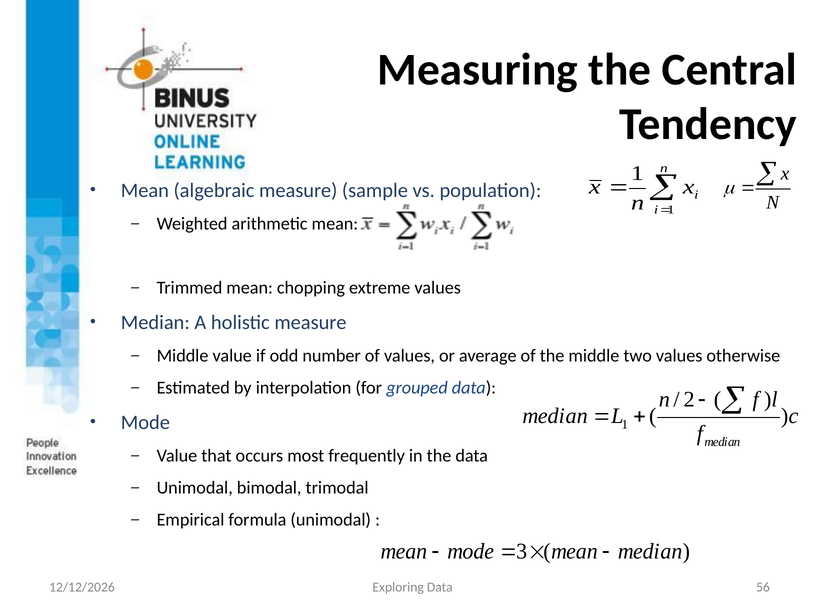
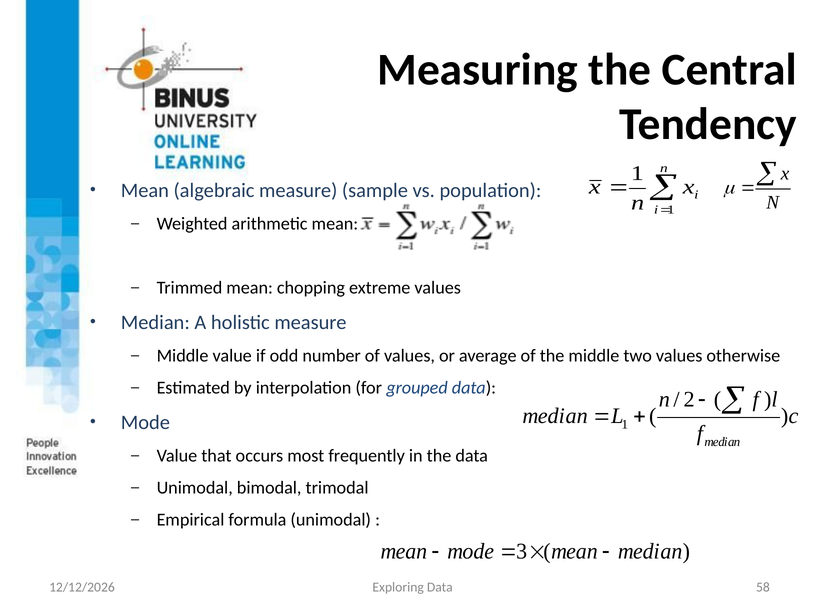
56: 56 -> 58 (763, 588)
